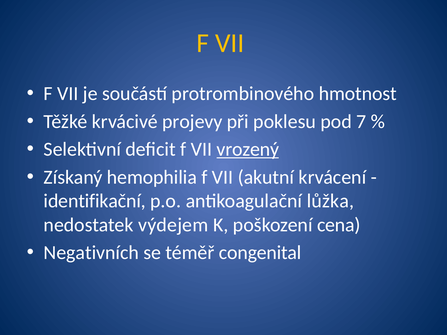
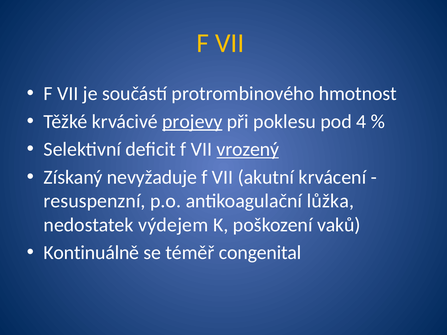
projevy underline: none -> present (192, 122)
7: 7 -> 4 (361, 122)
hemophilia: hemophilia -> nevyžaduje (152, 177)
identifikační: identifikační -> resuspenzní (95, 201)
cena: cena -> vaků (339, 225)
Negativních: Negativních -> Kontinuálně (91, 253)
